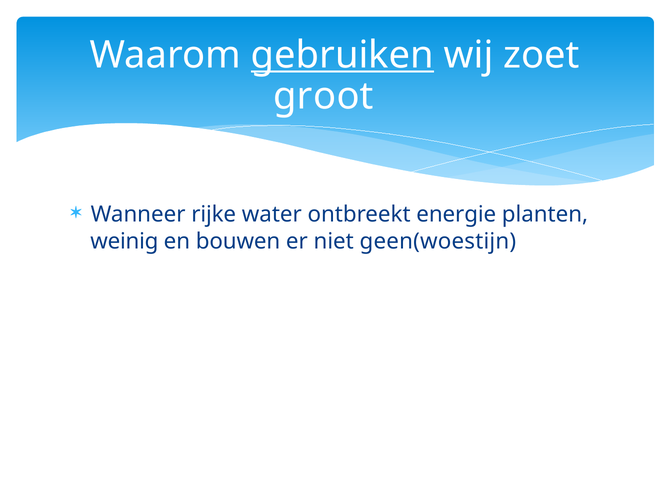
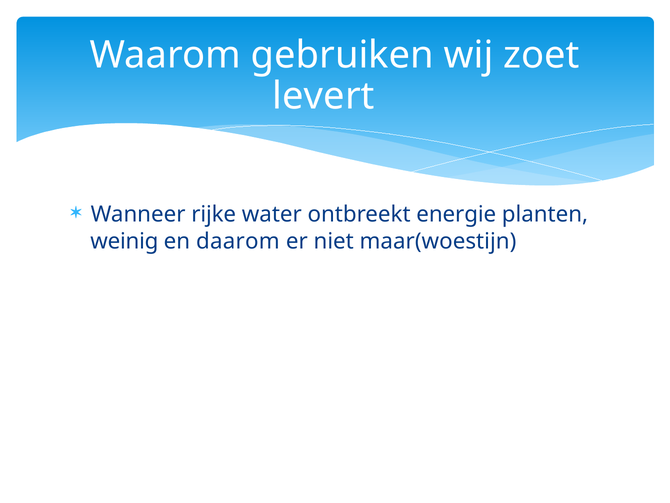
gebruiken underline: present -> none (342, 55)
groot: groot -> levert (324, 96)
bouwen: bouwen -> daarom (238, 241)
geen(woestijn: geen(woestijn -> maar(woestijn (438, 241)
